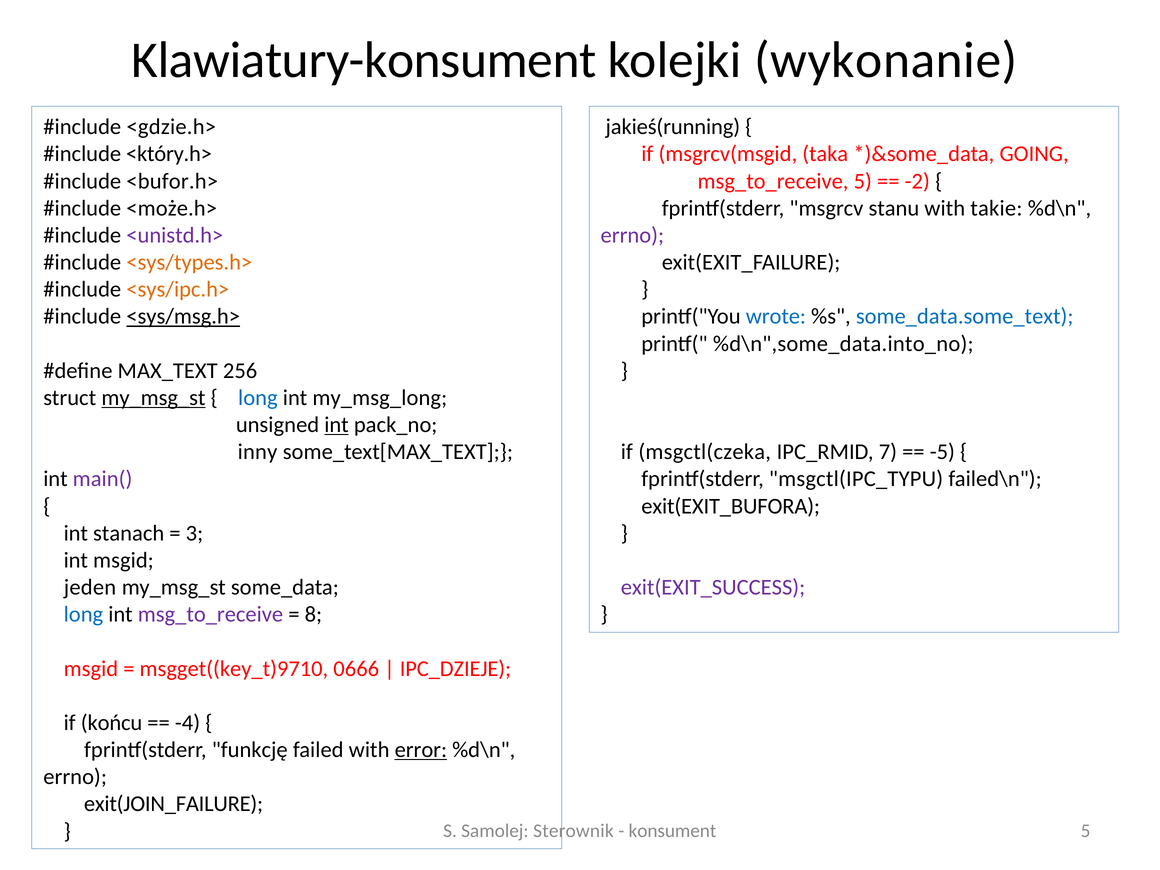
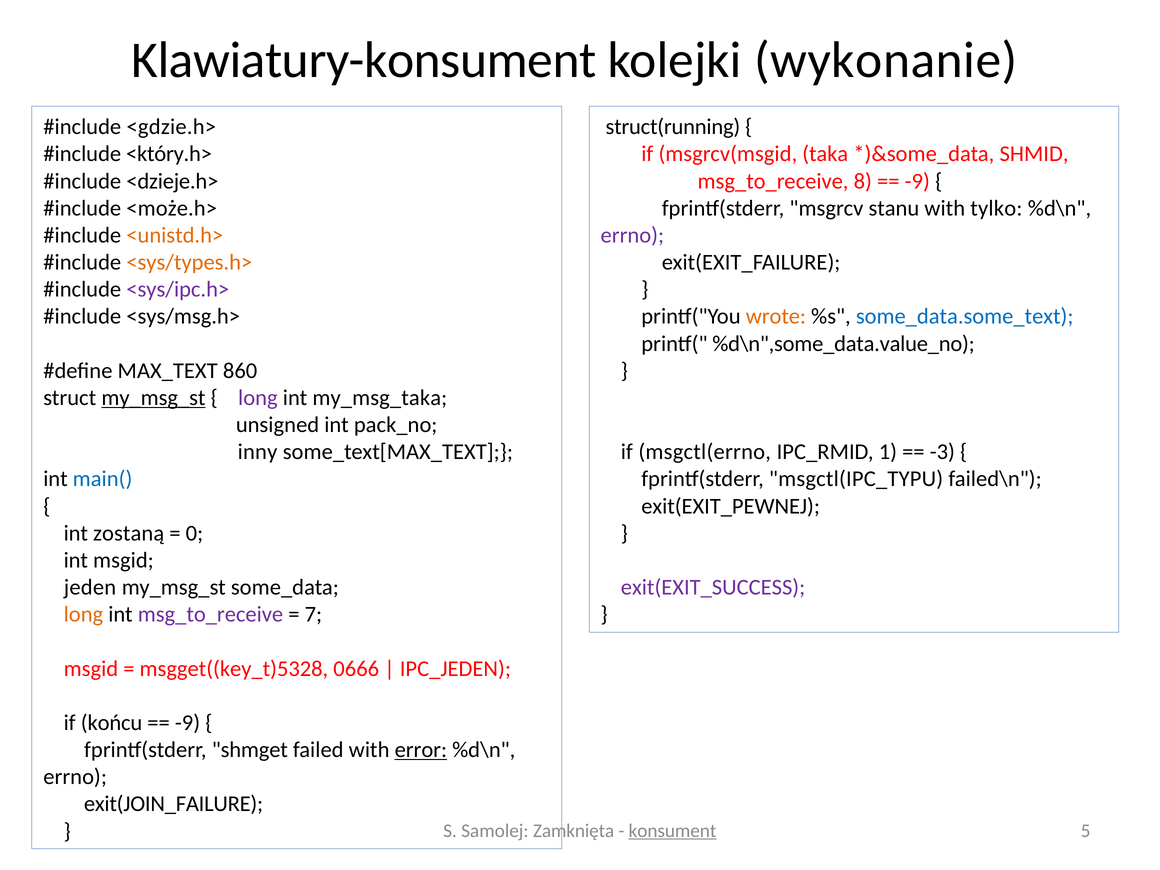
jakieś(running: jakieś(running -> struct(running (673, 127)
GOING: GOING -> SHMID (1034, 154)
<bufor.h>: <bufor.h> -> <dzieje.h> (172, 181)
msg_to_receive 5: 5 -> 8 (863, 181)
-2: -2 -> -9 (917, 181)
takie: takie -> tylko (996, 208)
<unistd.h> colour: purple -> orange (175, 235)
<sys/ipc.h> colour: orange -> purple (178, 289)
<sys/msg.h> underline: present -> none (183, 317)
wrote colour: blue -> orange (776, 317)
%d\n",some_data.into_no: %d\n",some_data.into_no -> %d\n",some_data.value_no (843, 344)
256: 256 -> 860 (240, 371)
long colour: blue -> purple (258, 398)
my_msg_long: my_msg_long -> my_msg_taka (380, 398)
int underline: present -> none (337, 425)
msgctl(czeka: msgctl(czeka -> msgctl(errno (705, 452)
7: 7 -> 1 (888, 452)
-5: -5 -> -3 (942, 452)
main( colour: purple -> blue (103, 479)
exit(EXIT_BUFORA: exit(EXIT_BUFORA -> exit(EXIT_PEWNEJ (731, 506)
stanach: stanach -> zostaną (129, 533)
3: 3 -> 0 (194, 533)
long colour: blue -> orange (83, 614)
8: 8 -> 7 (313, 614)
msgget((key_t)9710: msgget((key_t)9710 -> msgget((key_t)5328 (234, 669)
IPC_DZIEJE: IPC_DZIEJE -> IPC_JEDEN (455, 669)
-4: -4 -> -9 (188, 723)
funkcję: funkcję -> shmget (250, 750)
Sterownik: Sterownik -> Zamknięta (574, 831)
konsument underline: none -> present (672, 831)
